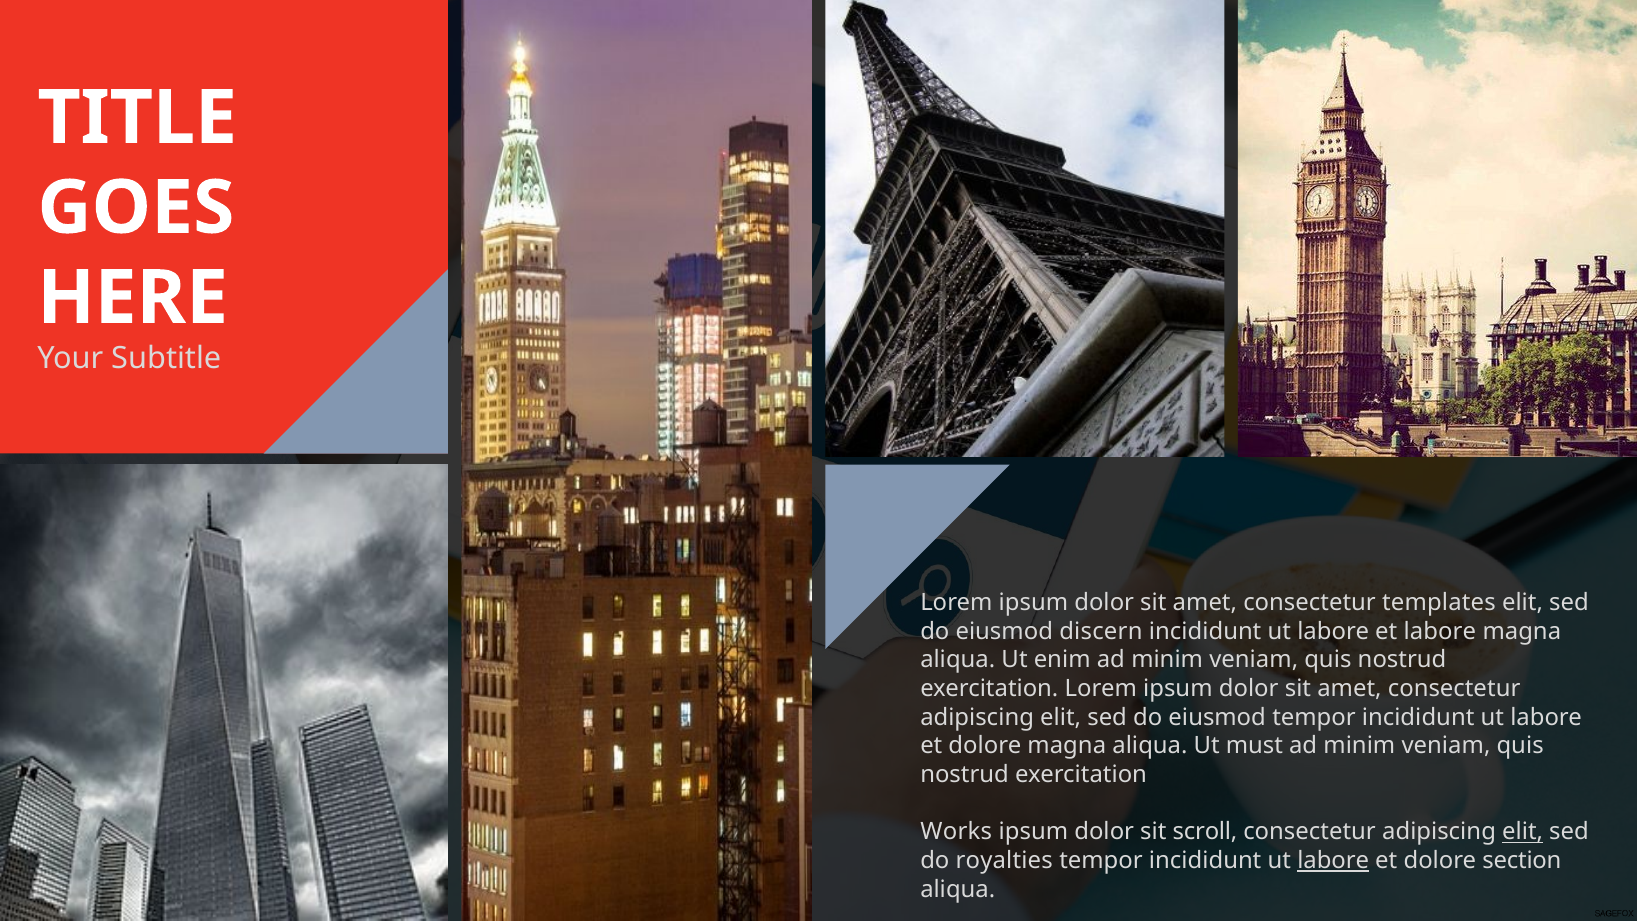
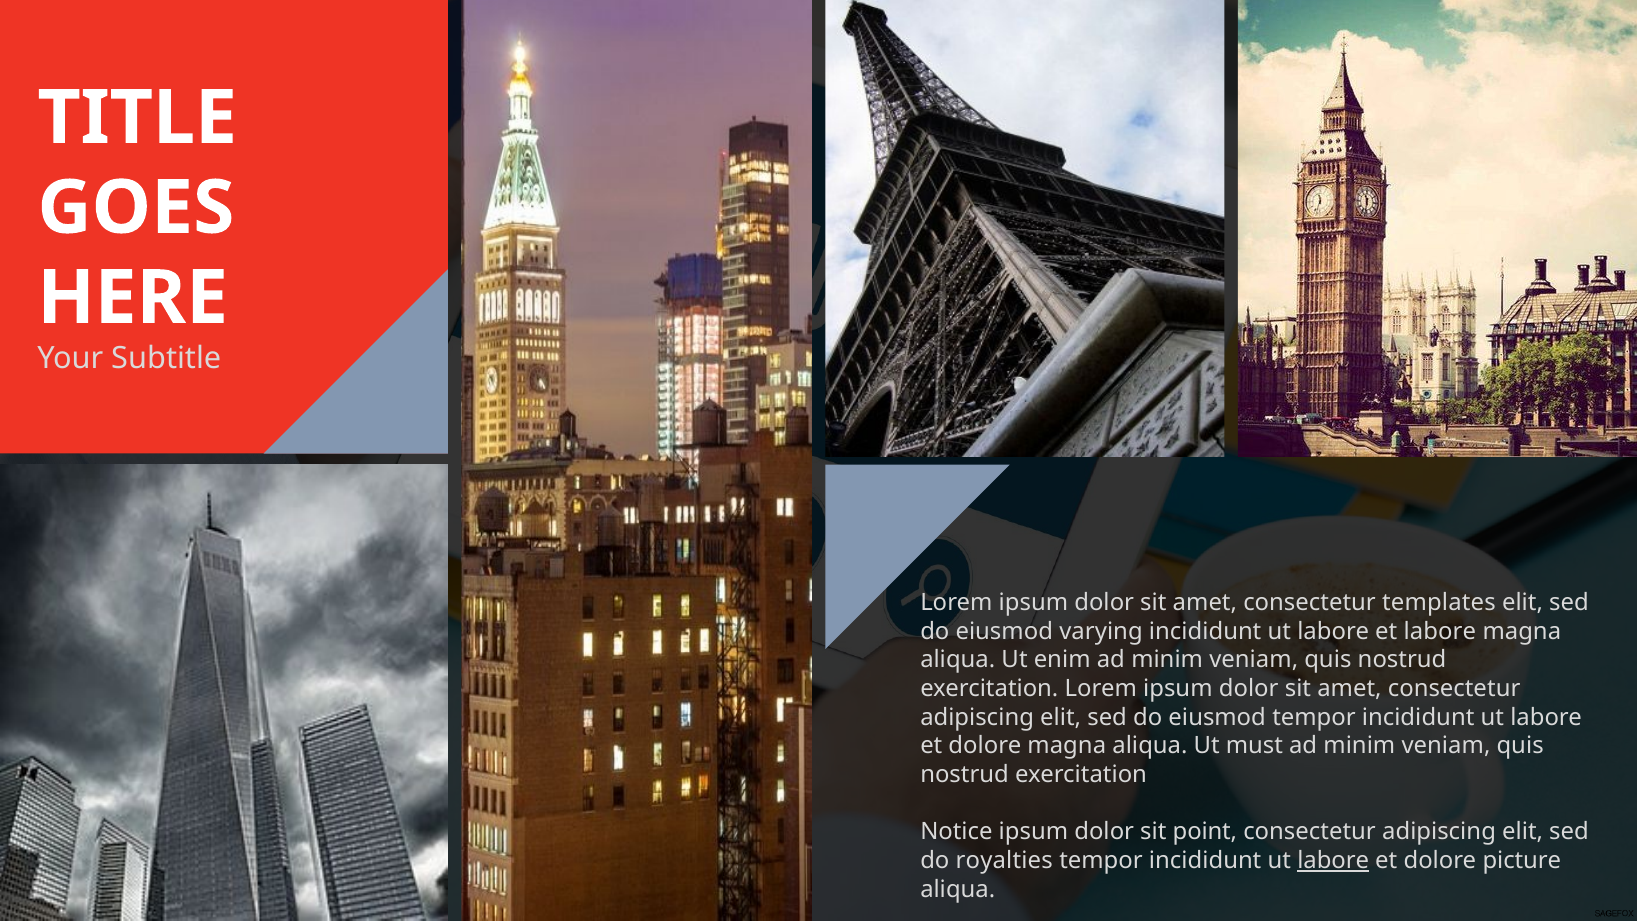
discern: discern -> varying (1101, 631)
Works: Works -> Notice (956, 832)
scroll: scroll -> point (1205, 832)
elit underline: present -> none (1523, 832)
section: section -> picture (1522, 861)
